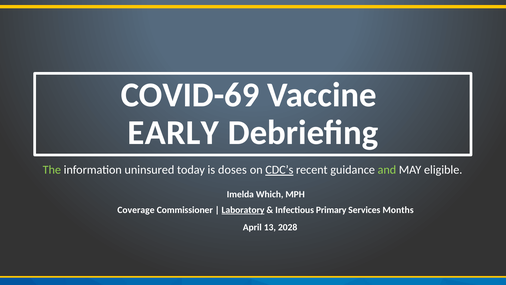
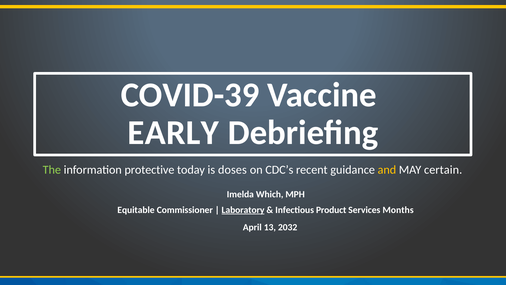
COVID-69: COVID-69 -> COVID-39 (190, 95)
uninsured: uninsured -> protective (149, 170)
CDC’s underline: present -> none (279, 170)
and colour: light green -> yellow (387, 170)
eligible: eligible -> certain (443, 170)
Coverage: Coverage -> Equitable (136, 210)
Primary: Primary -> Product (331, 210)
2028: 2028 -> 2032 (288, 227)
